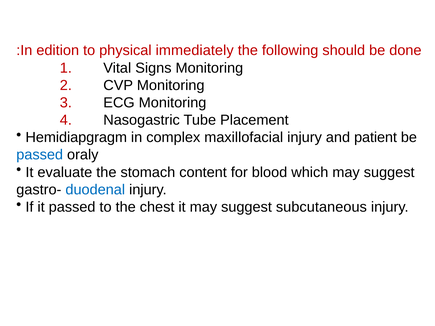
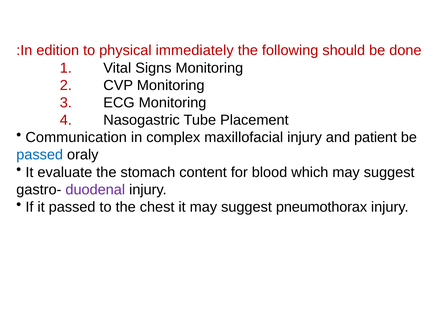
Hemidiapgragm: Hemidiapgragm -> Communication (76, 138)
duodenal colour: blue -> purple (95, 190)
subcutaneous: subcutaneous -> pneumothorax (322, 207)
